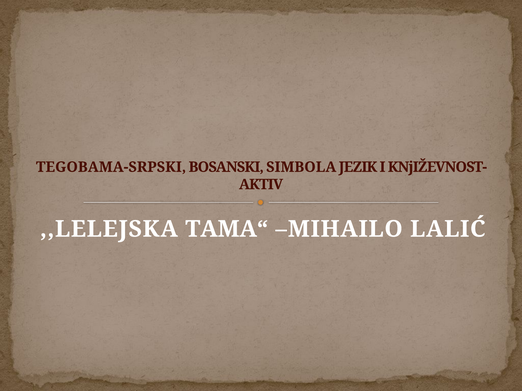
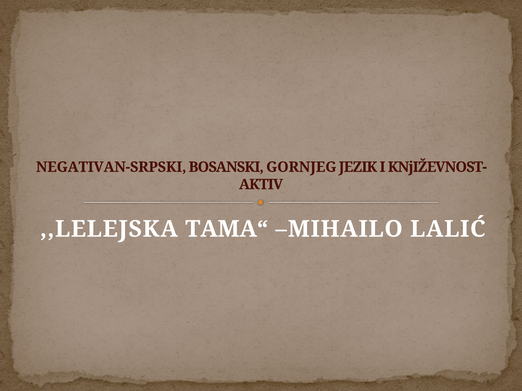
TEGOBAMA-SRPSKI: TEGOBAMA-SRPSKI -> NEGATIVAN-SRPSKI (111, 167)
SIMBOLA: SIMBOLA -> GORNJEG (301, 167)
